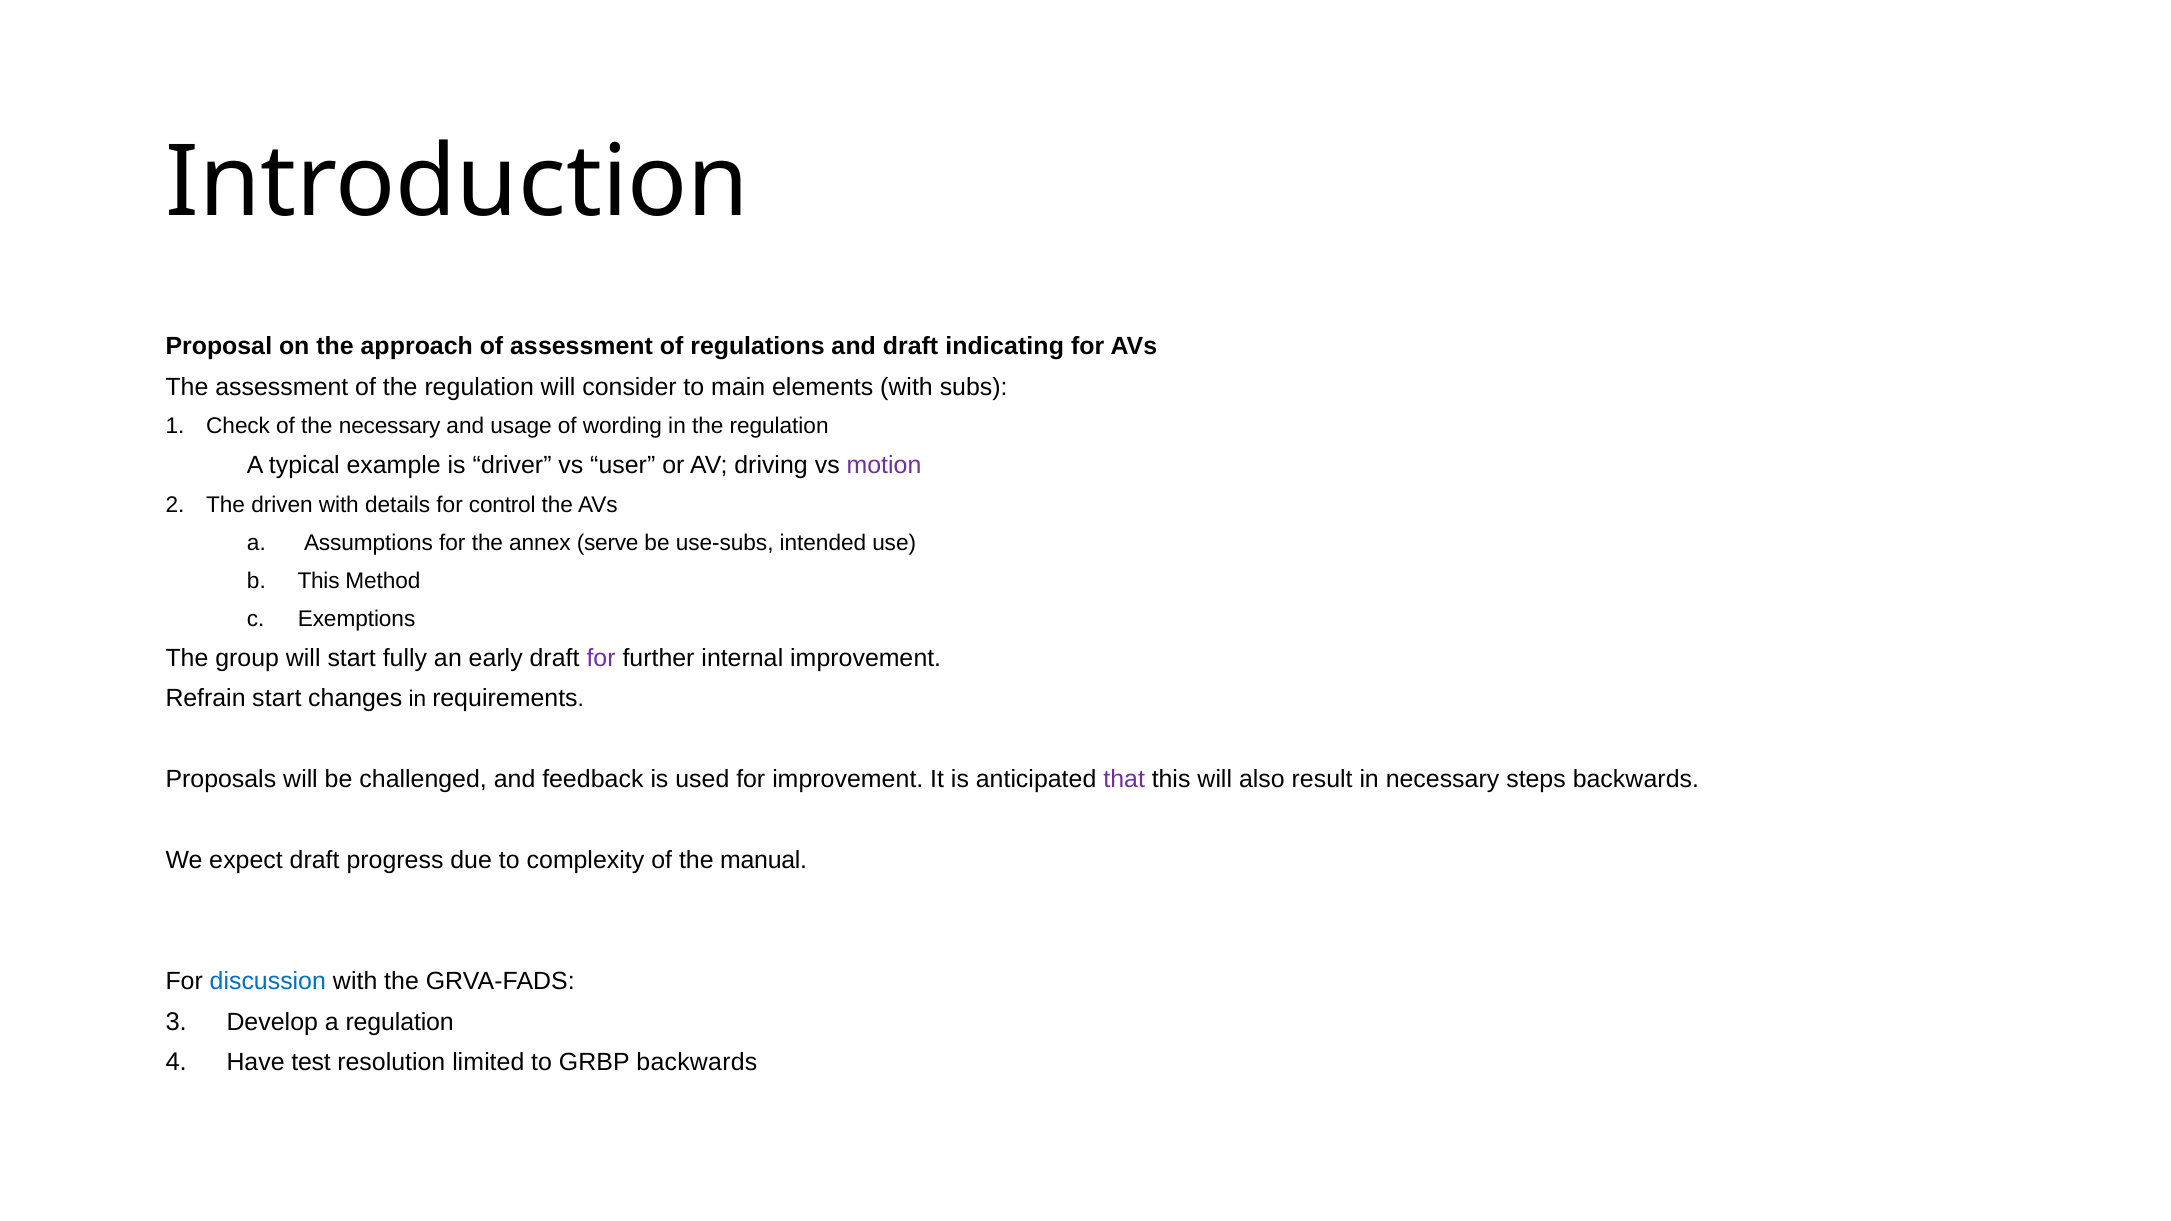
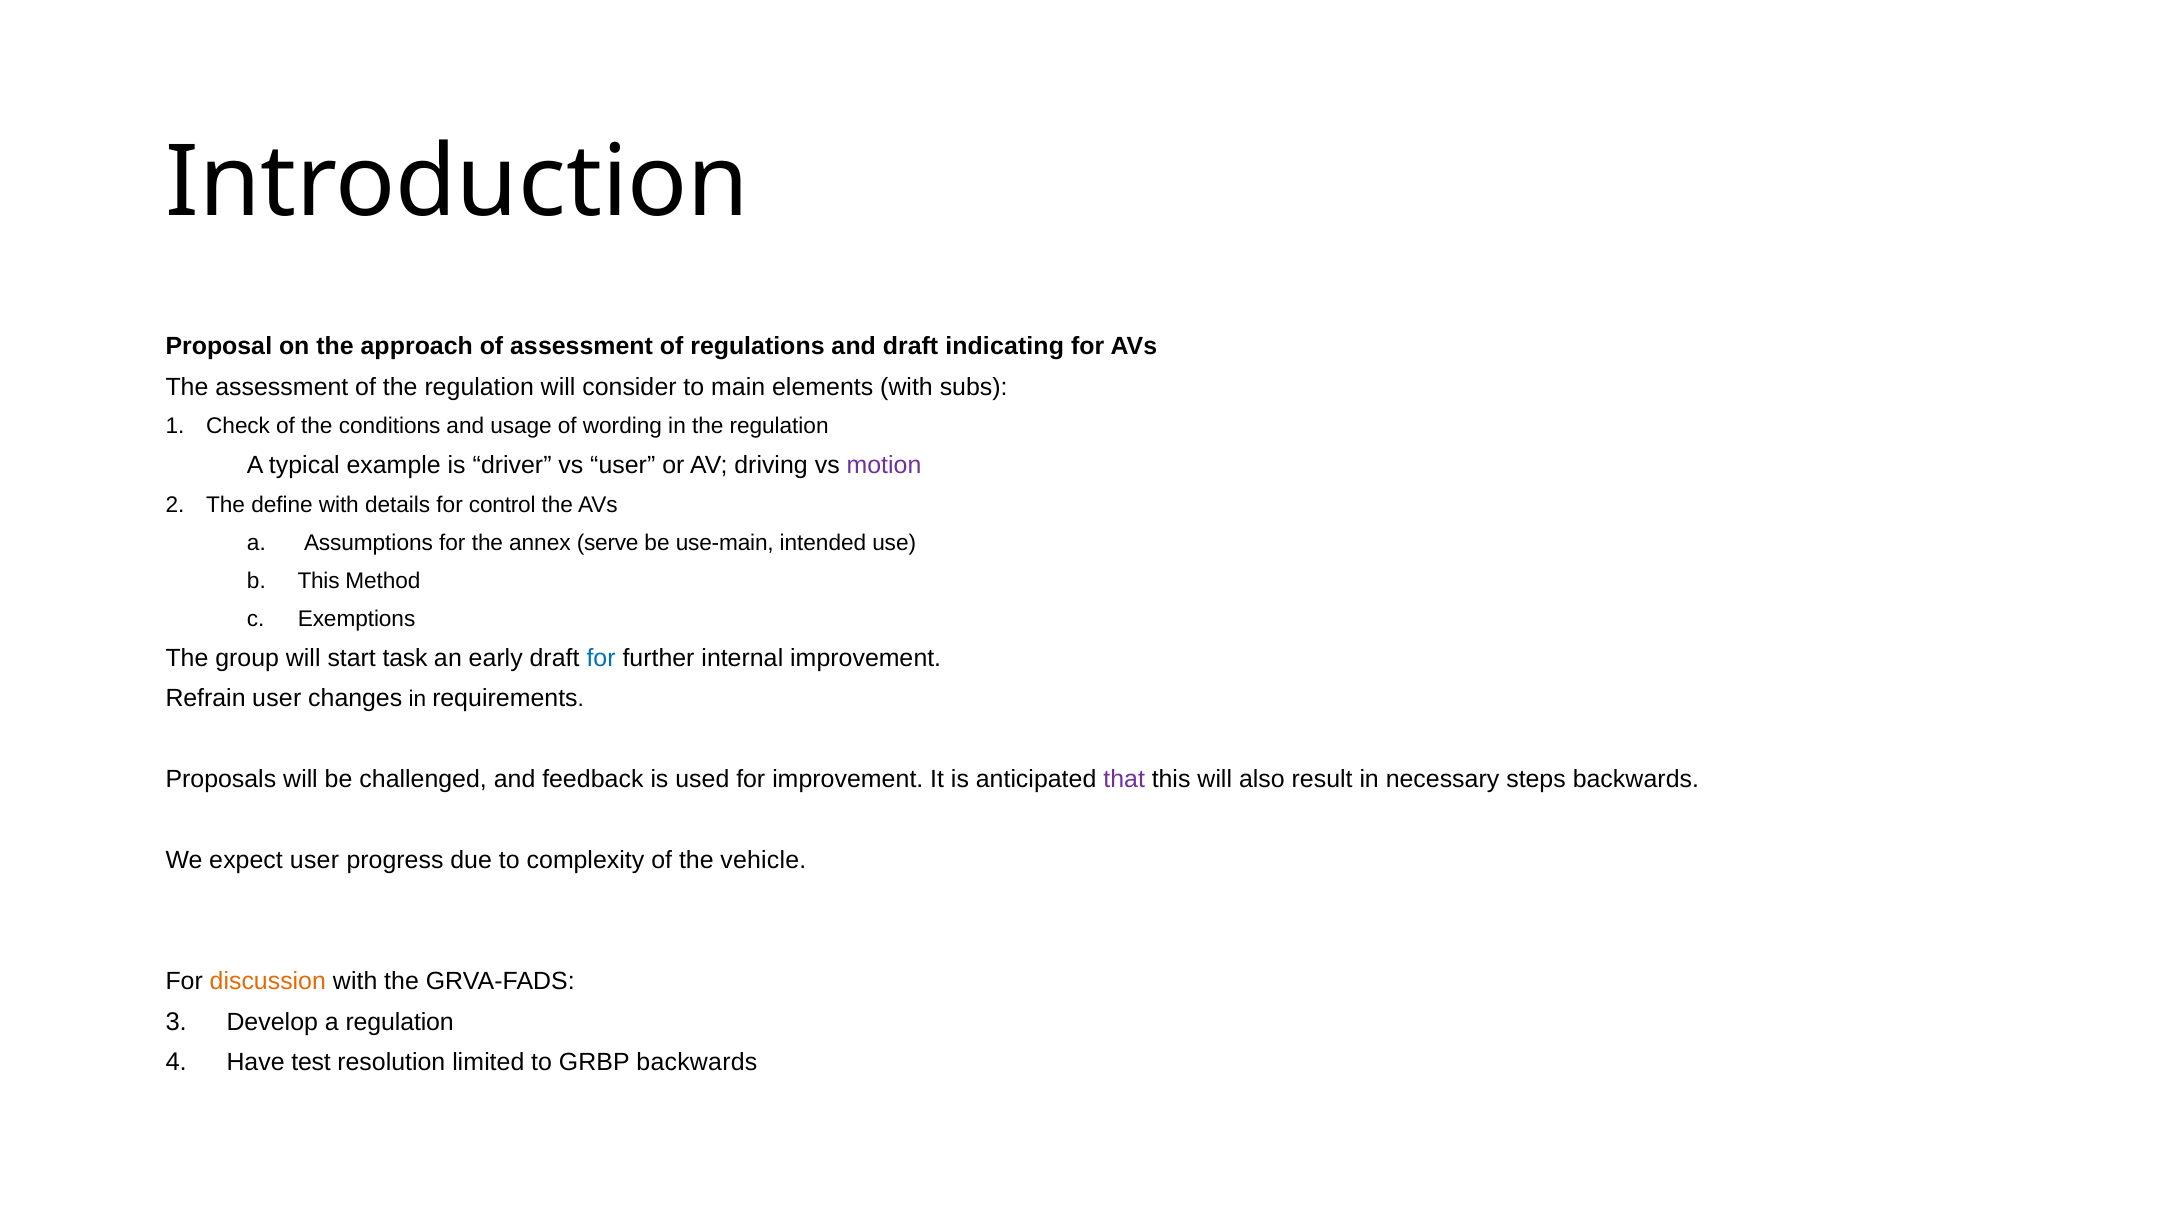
the necessary: necessary -> conditions (390, 426)
driven: driven -> define (282, 505)
use-subs: use-subs -> use-main (725, 543)
fully: fully -> task (405, 658)
for colour: purple -> blue (601, 658)
Refrain start: start -> user (277, 699)
expect draft: draft -> user (314, 861)
manual: manual -> vehicle (763, 861)
discussion colour: blue -> orange (268, 982)
